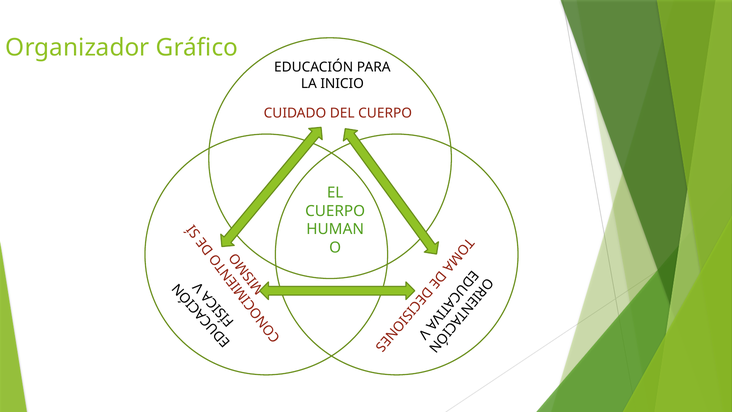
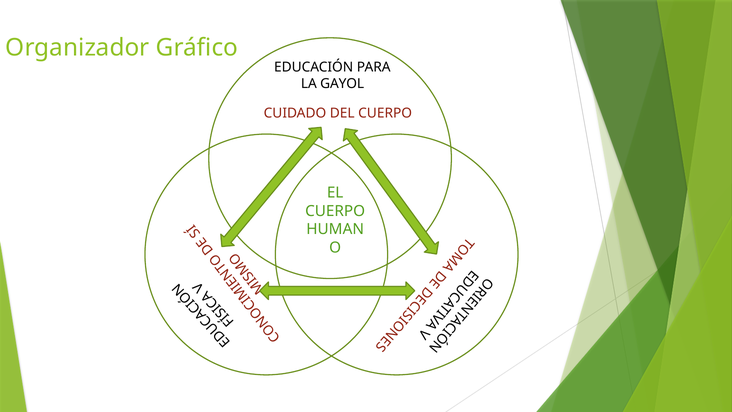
INICIO: INICIO -> GAYOL (342, 84)
